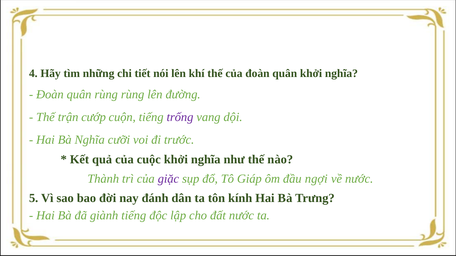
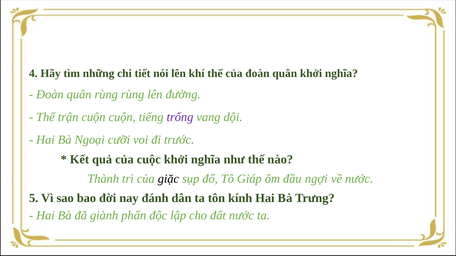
trận cướp: cướp -> cuộn (94, 117)
Bà Nghĩa: Nghĩa -> Ngoại (90, 140)
giặc colour: purple -> black (168, 179)
giành tiếng: tiếng -> phấn (134, 216)
